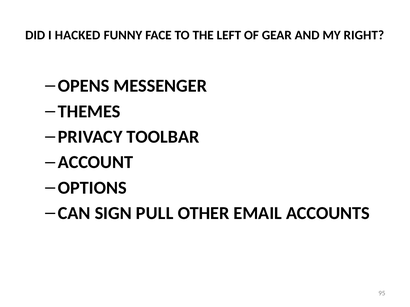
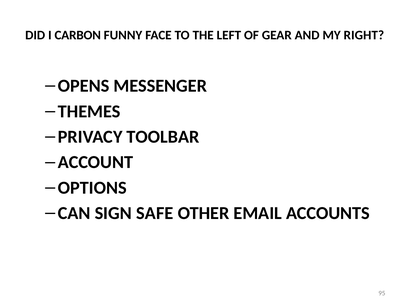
HACKED: HACKED -> CARBON (78, 35)
PULL: PULL -> SAFE (155, 214)
